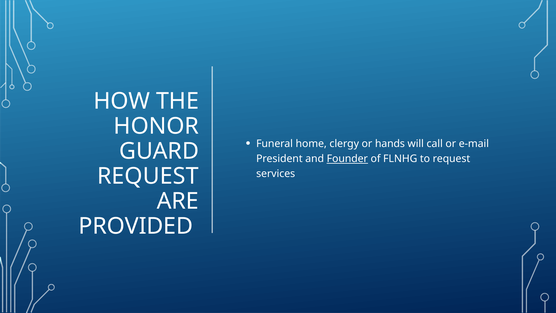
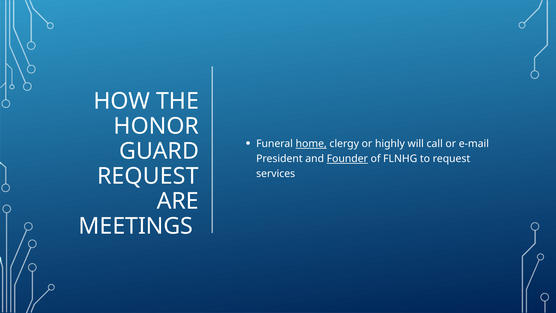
home underline: none -> present (311, 144)
hands: hands -> highly (390, 144)
PROVIDED: PROVIDED -> MEETINGS (136, 226)
